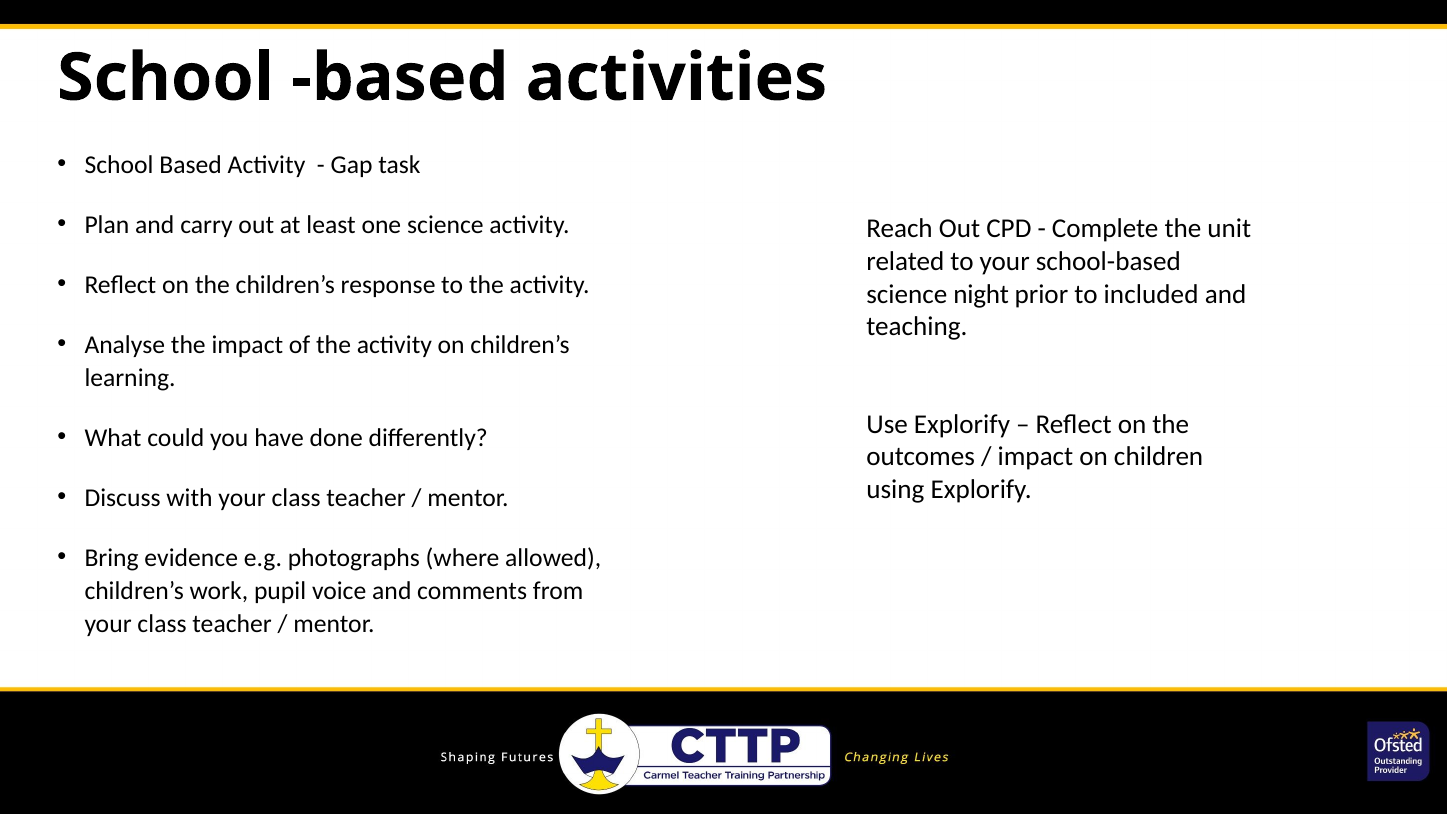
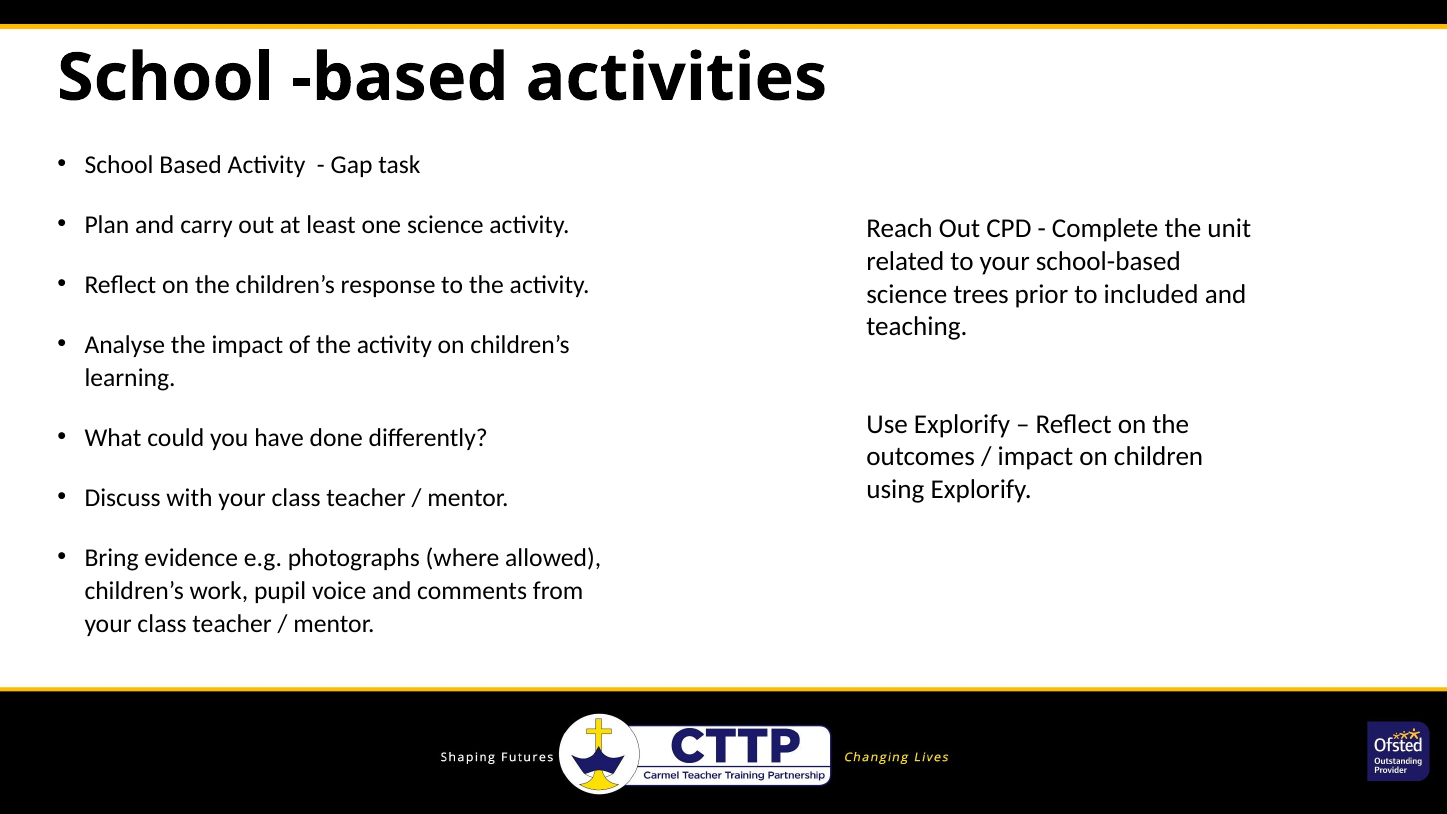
night: night -> trees (981, 294)
